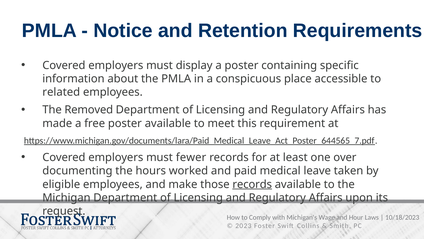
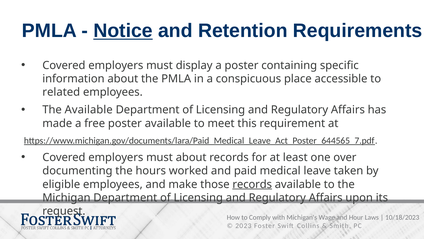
Notice underline: none -> present (123, 31)
The Removed: Removed -> Available (89, 110)
must fewer: fewer -> about (191, 157)
